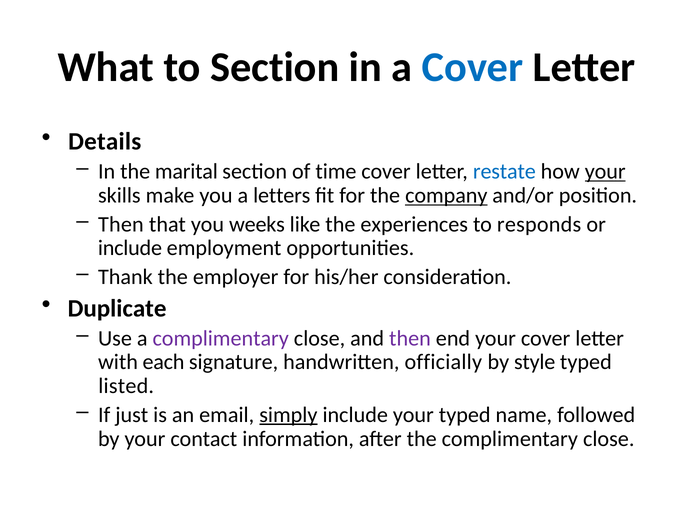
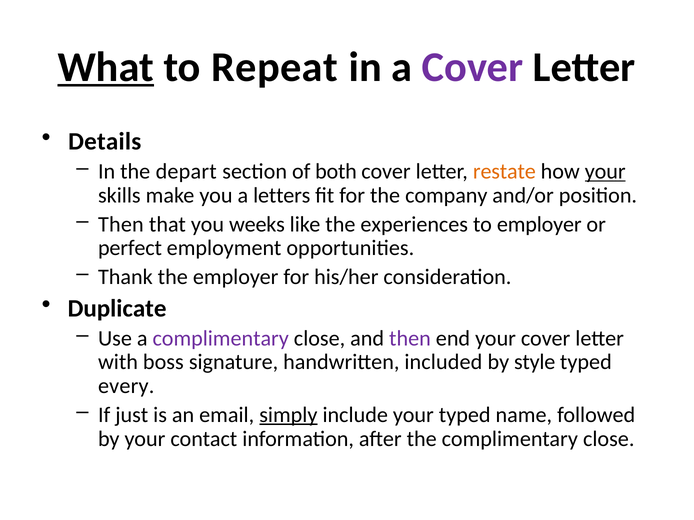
What underline: none -> present (106, 67)
to Section: Section -> Repeat (275, 67)
Cover colour: blue -> purple (473, 67)
marital: marital -> depart (186, 172)
time: time -> both (336, 172)
restate colour: blue -> orange (504, 172)
company underline: present -> none (446, 196)
to responds: responds -> employer (539, 224)
include: include -> perfect (130, 248)
each: each -> boss (163, 362)
officially: officially -> included (443, 362)
listed: listed -> every (126, 386)
